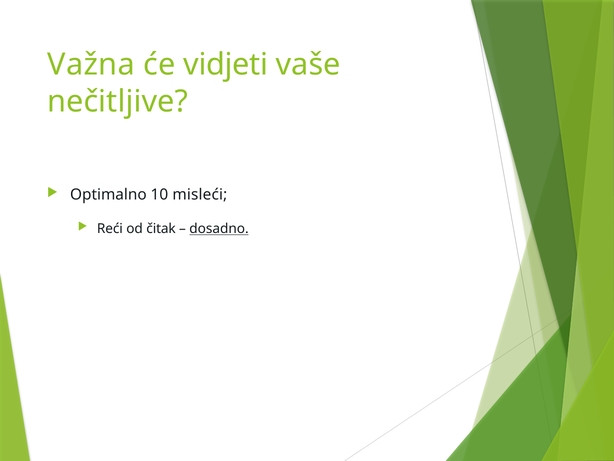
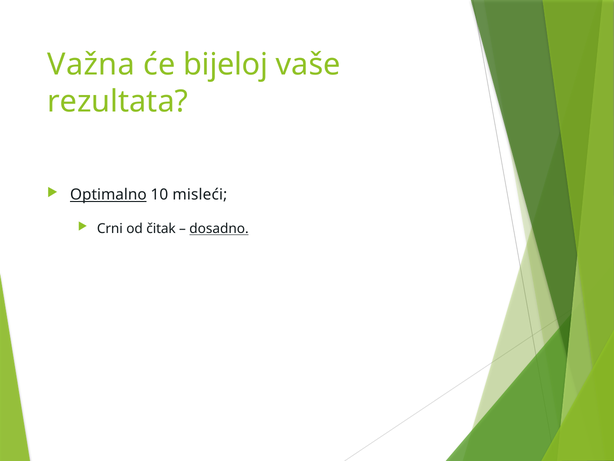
vidjeti: vidjeti -> bijeloj (226, 65)
nečitljive: nečitljive -> rezultata (118, 101)
Optimalno underline: none -> present (108, 195)
Reći: Reći -> Crni (110, 229)
